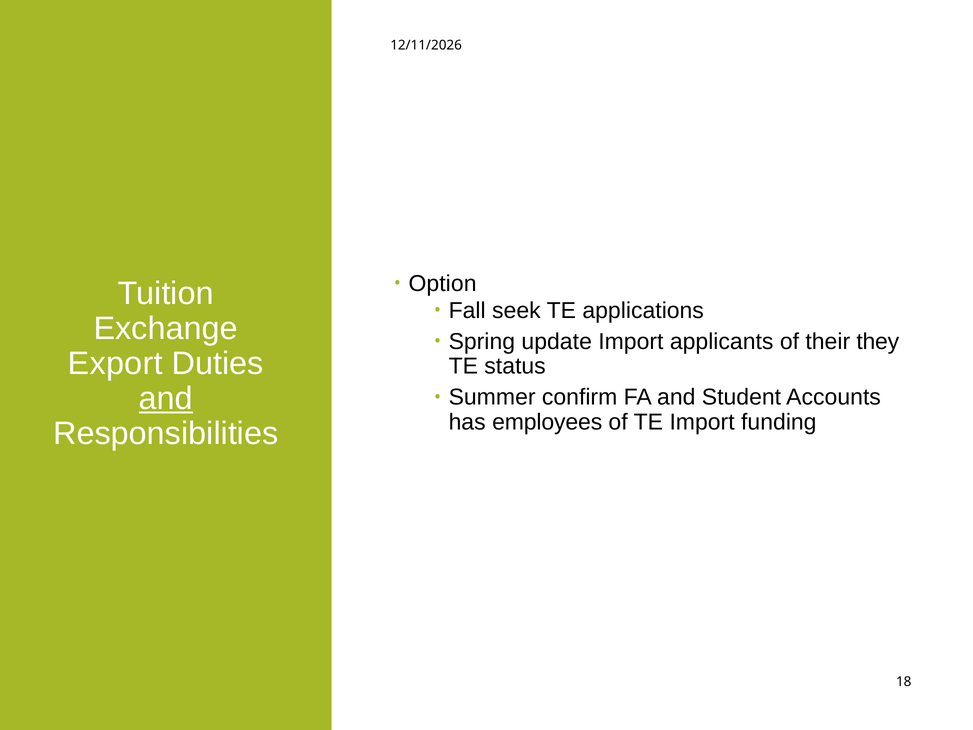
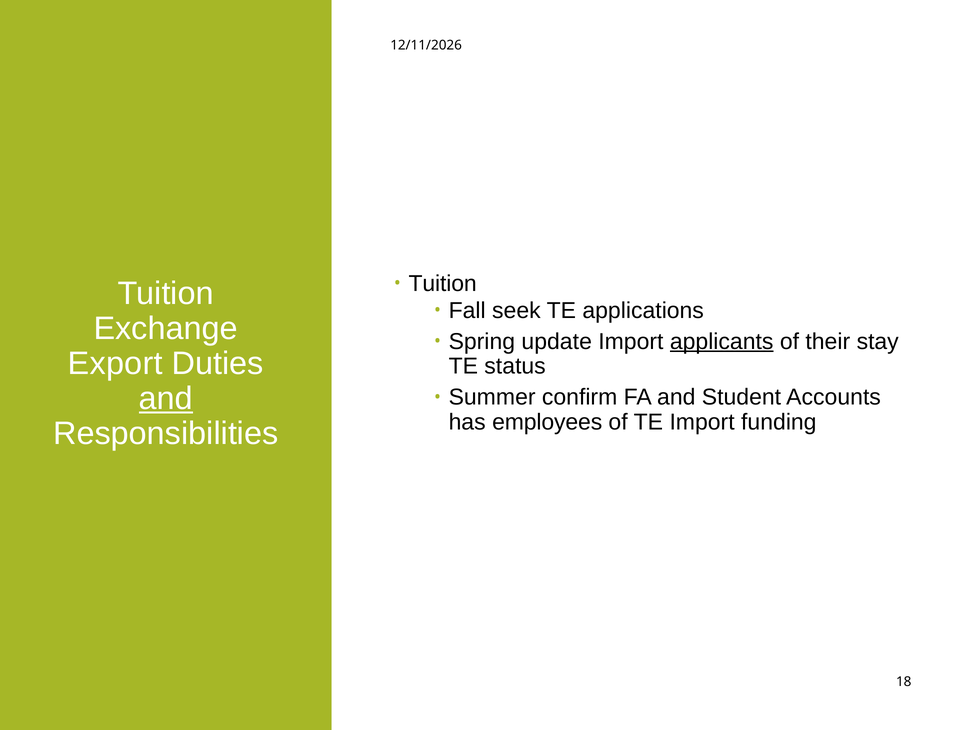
Option: Option -> Tuition (443, 284)
applicants underline: none -> present (722, 341)
they: they -> stay (878, 341)
